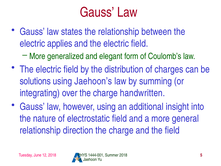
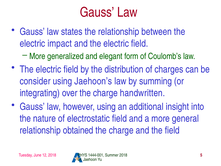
applies: applies -> impact (60, 43)
solutions: solutions -> consider (35, 81)
direction: direction -> obtained (78, 130)
